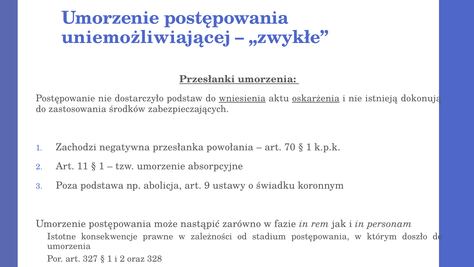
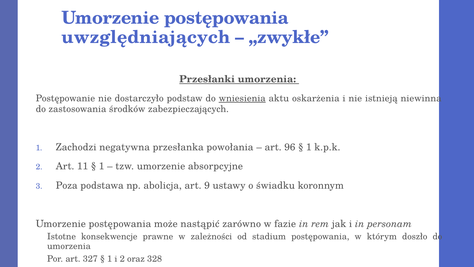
uniemożliwiającej: uniemożliwiającej -> uwzględniających (146, 37)
oskarżenia underline: present -> none (316, 98)
dokonują: dokonują -> niewinna (421, 98)
70: 70 -> 96 (290, 147)
